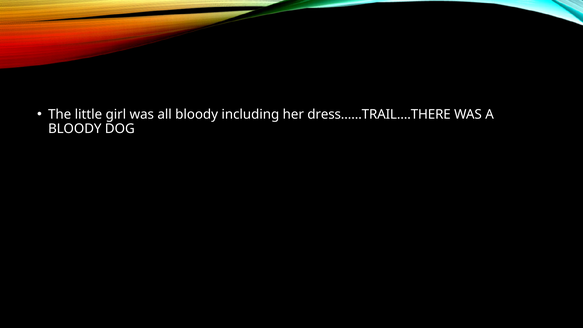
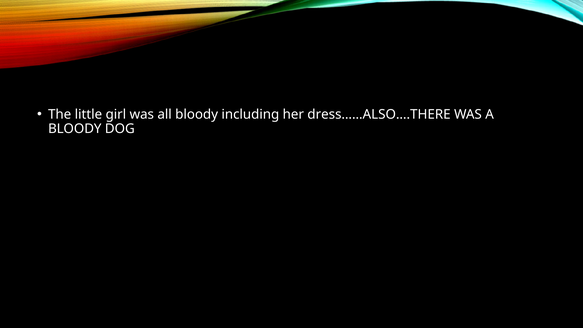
dress……TRAIL….THERE: dress……TRAIL….THERE -> dress……ALSO….THERE (379, 114)
